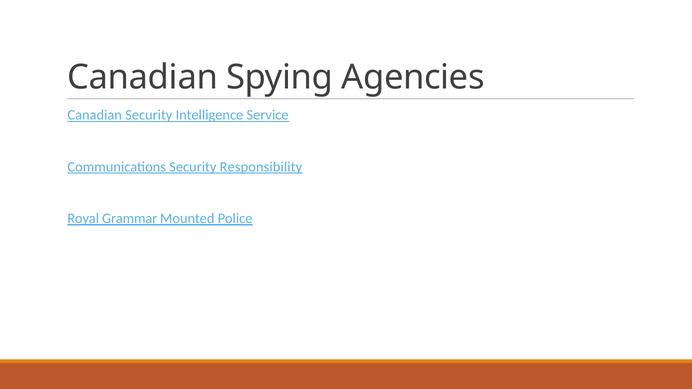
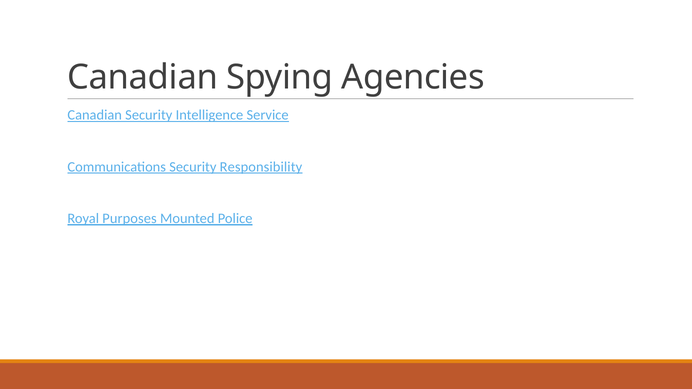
Grammar: Grammar -> Purposes (130, 219)
